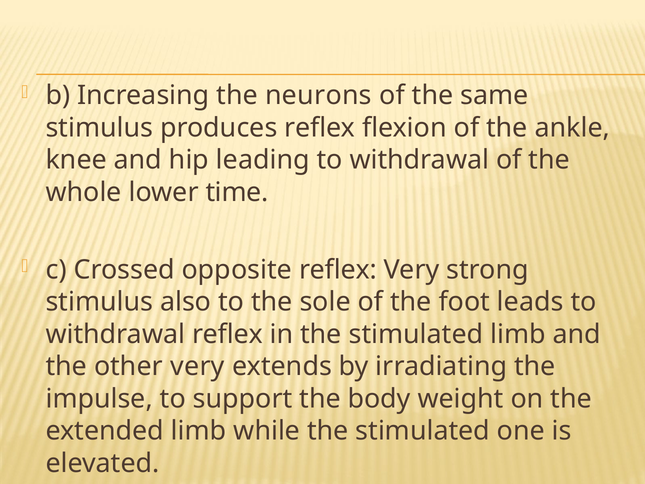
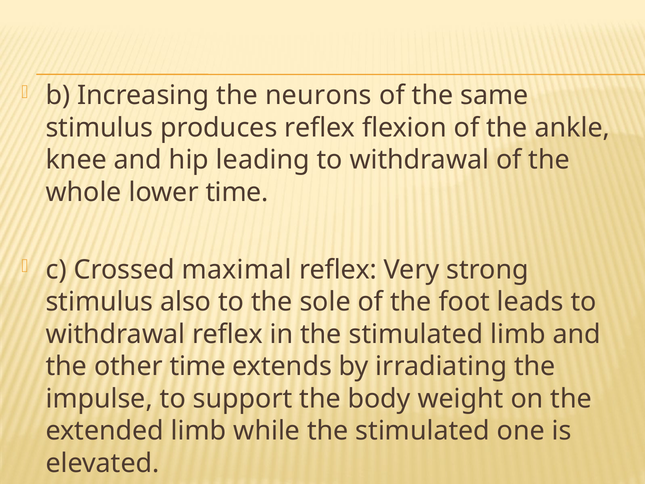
opposite: opposite -> maximal (237, 270)
other very: very -> time (198, 366)
